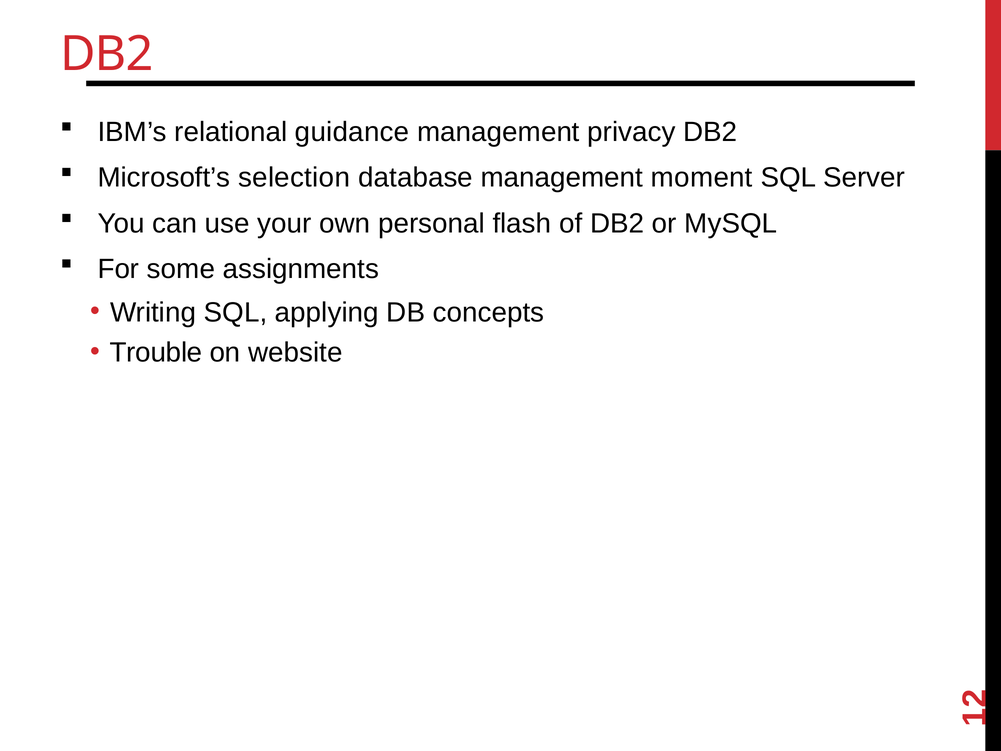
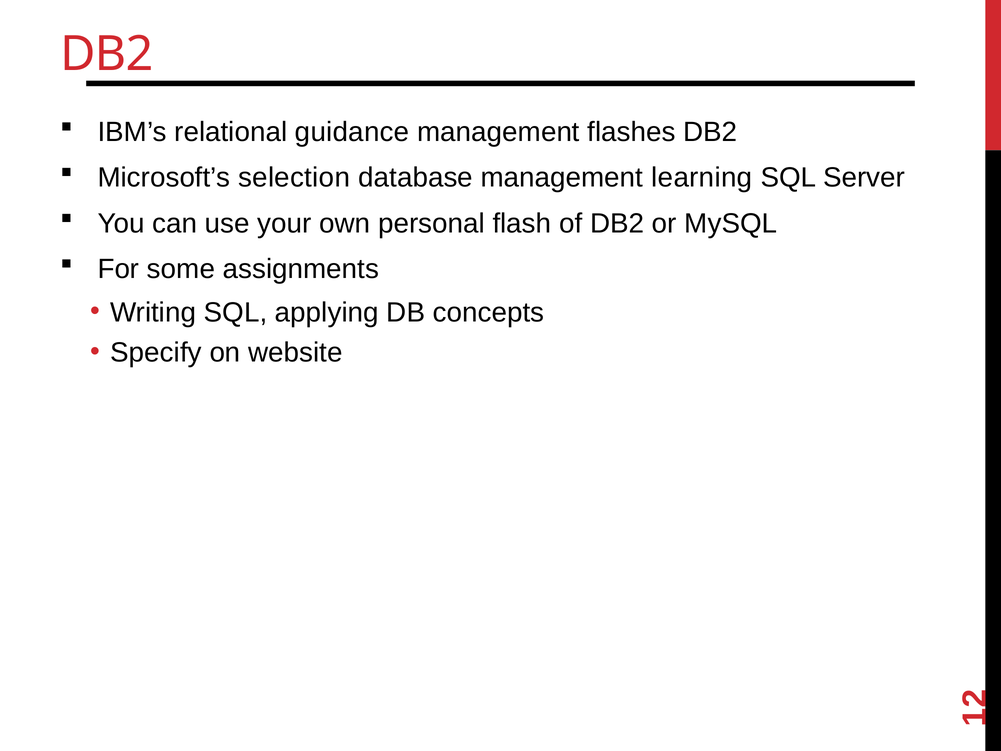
privacy: privacy -> flashes (632, 132)
moment: moment -> learning (702, 178)
Trouble: Trouble -> Specify (156, 352)
